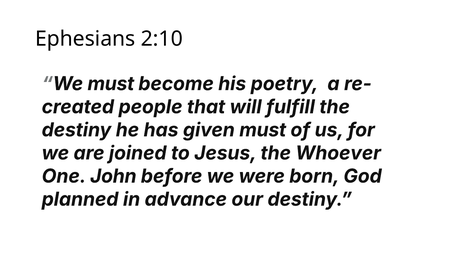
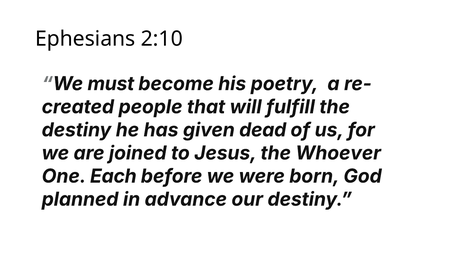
given must: must -> dead (263, 130)
John: John -> Each (113, 176)
